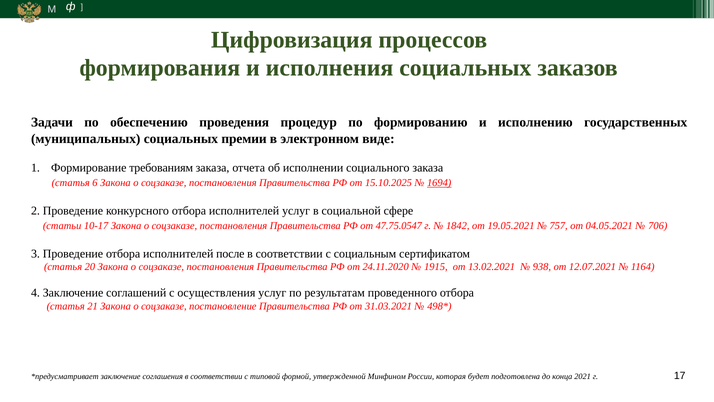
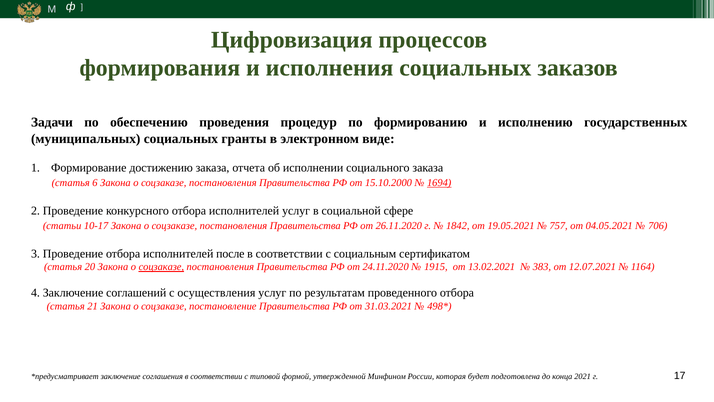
премии: премии -> гранты (244, 138)
требованиям: требованиям -> достижению (161, 168)
15.10.2025: 15.10.2025 -> 15.10.2000 (388, 183)
47.75.0547: 47.75.0547 -> 26.11.2020 (399, 225)
соцзаказе underline: none -> present (161, 267)
938: 938 -> 383 (542, 267)
